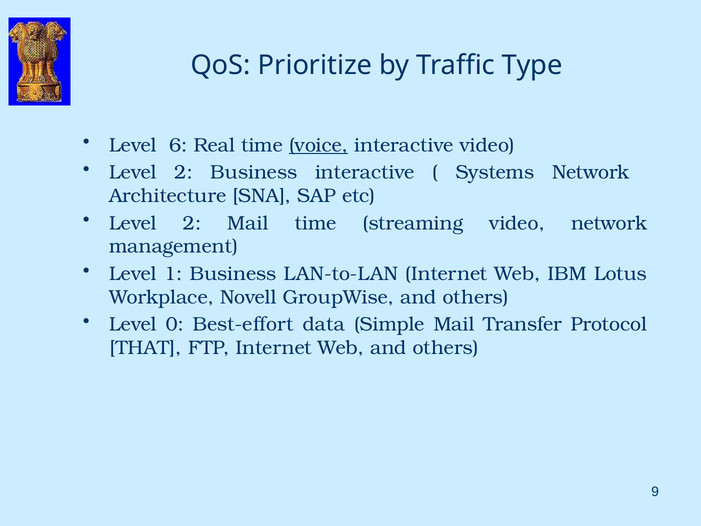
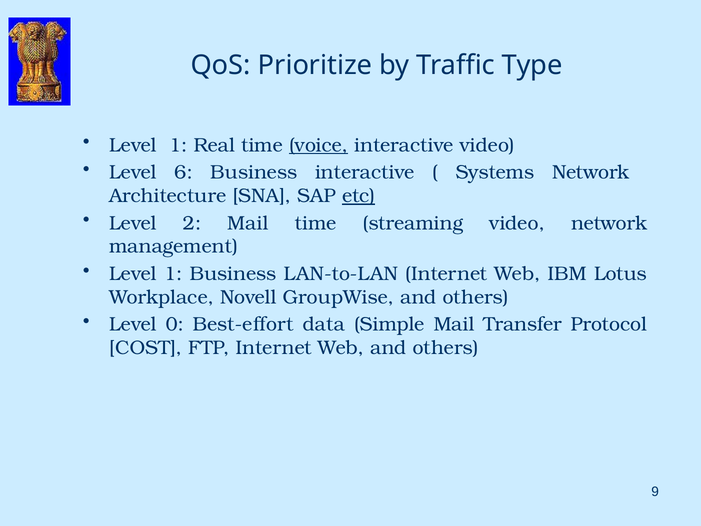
6: 6 -> 1 (178, 145)
2: 2 -> 6 (184, 172)
etc underline: none -> present (359, 196)
THAT: THAT -> COST (146, 348)
